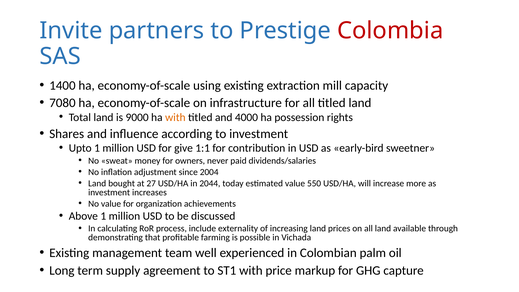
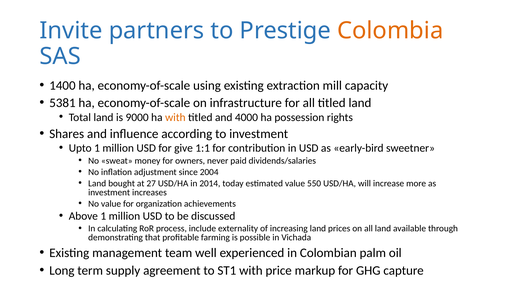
Colombia colour: red -> orange (390, 31)
7080: 7080 -> 5381 (62, 103)
2044: 2044 -> 2014 (210, 183)
